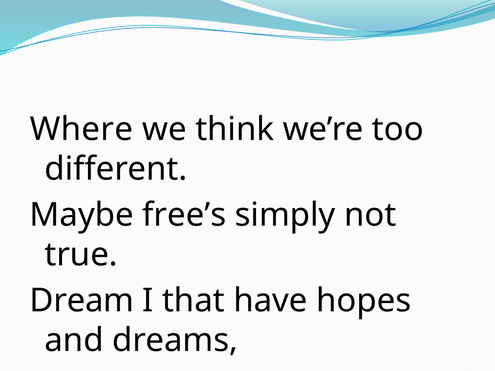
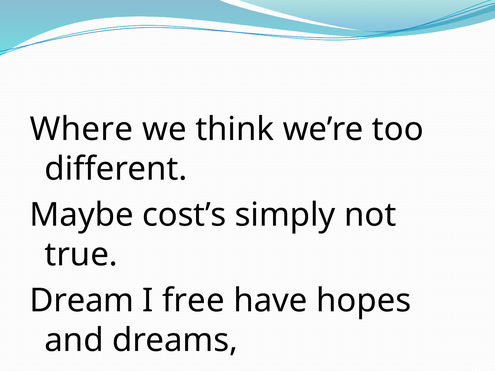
free’s: free’s -> cost’s (184, 215)
that: that -> free (193, 301)
